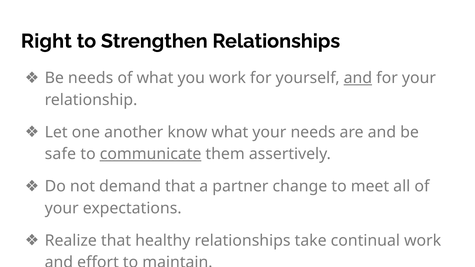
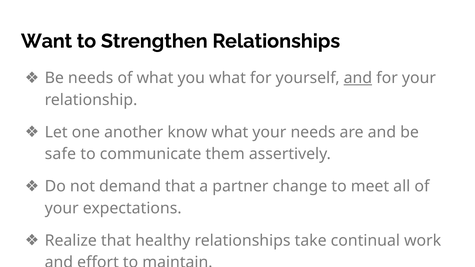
Right: Right -> Want (47, 41)
you work: work -> what (227, 78)
communicate underline: present -> none (151, 154)
